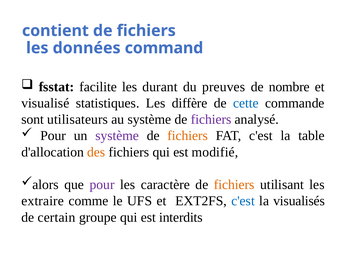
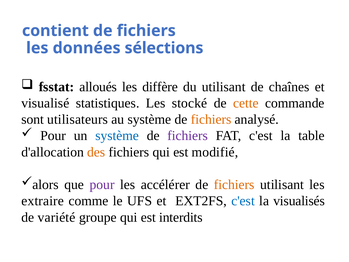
command: command -> sélections (164, 48)
facilite: facilite -> alloués (98, 87)
durant: durant -> diffère (160, 87)
du preuves: preuves -> utilisant (224, 87)
nombre: nombre -> chaînes (289, 87)
diffère: diffère -> stocké (190, 103)
cette colour: blue -> orange (246, 103)
fichiers colour: purple -> orange (211, 119)
système colour: purple -> blue (117, 136)
fichiers colour: orange -> purple (188, 136)
caractère: caractère -> accélérer (165, 184)
certain: certain -> variété (57, 217)
